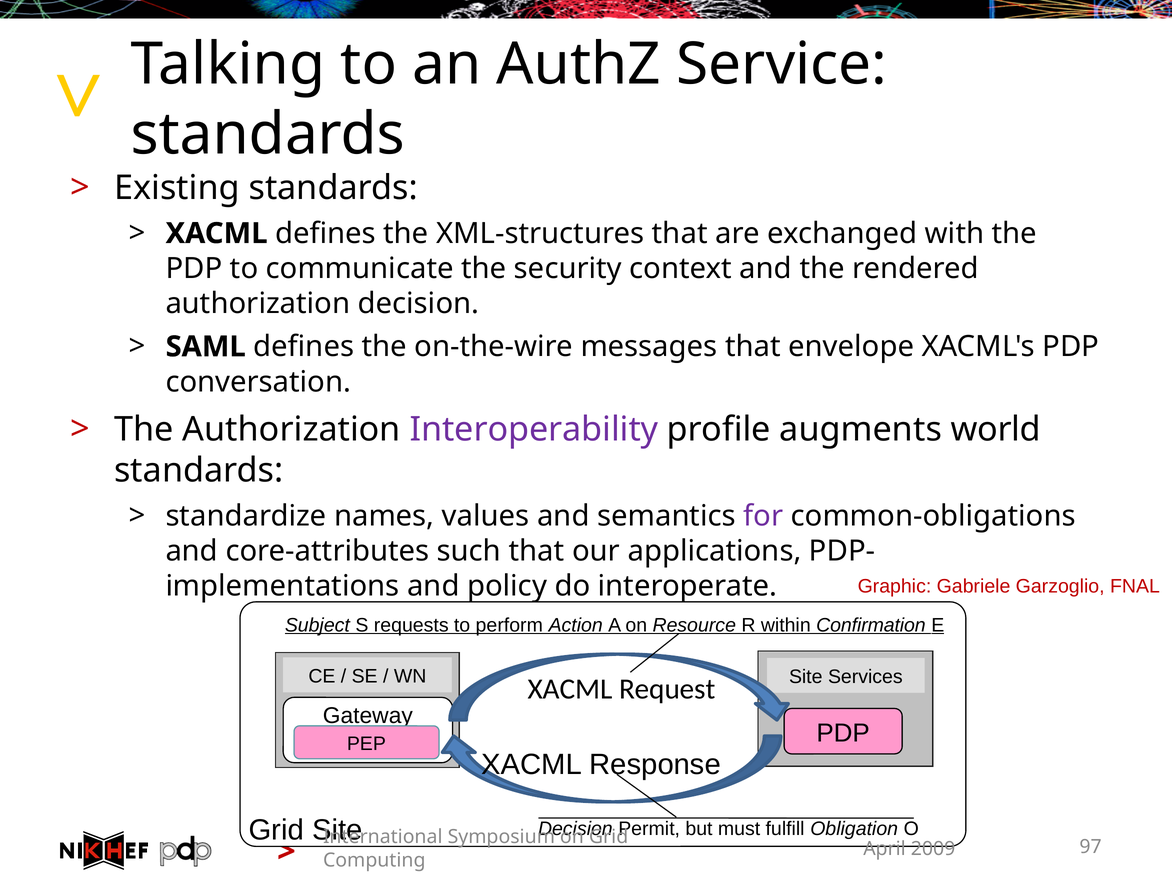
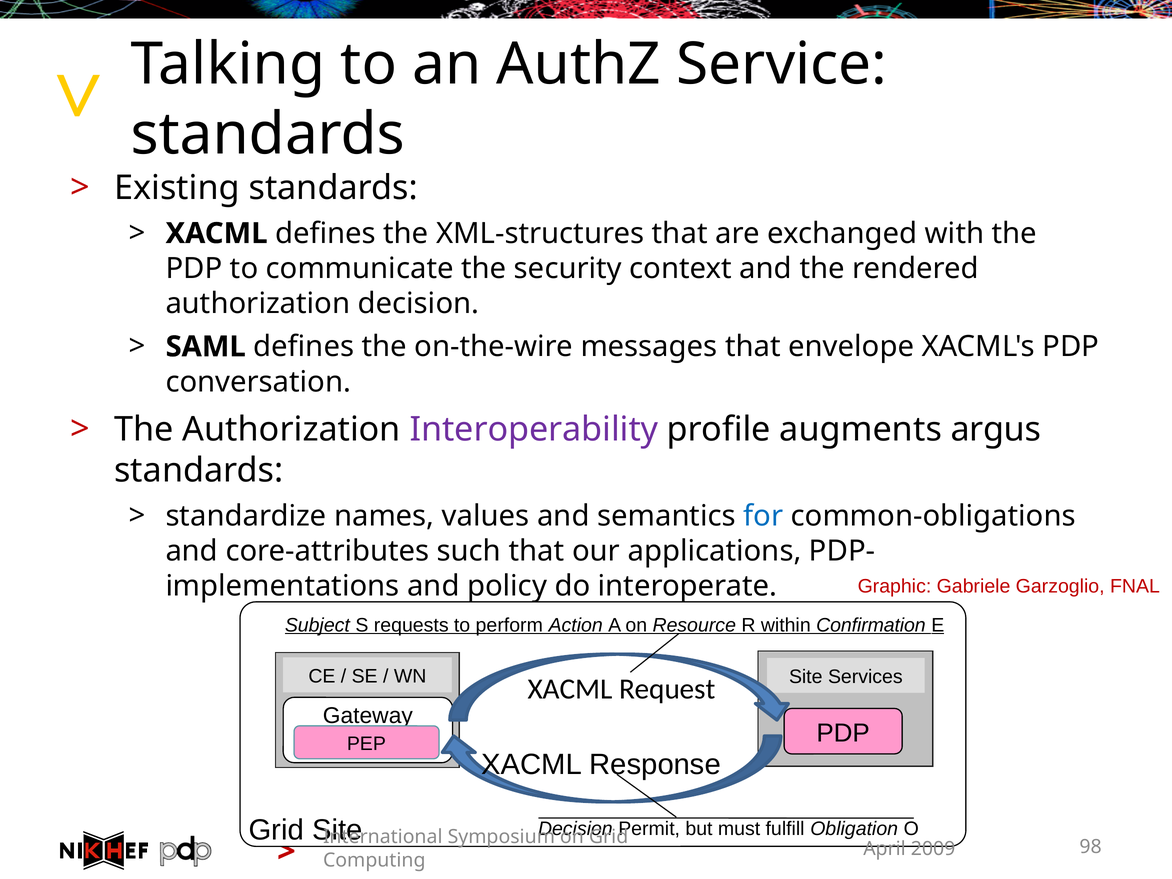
world: world -> argus (996, 429)
for colour: purple -> blue (763, 516)
97: 97 -> 98 (1091, 847)
